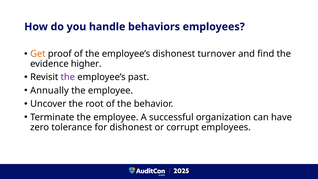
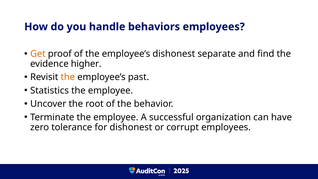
turnover: turnover -> separate (217, 54)
the colour: purple -> orange (68, 77)
Annually: Annually -> Statistics (50, 90)
